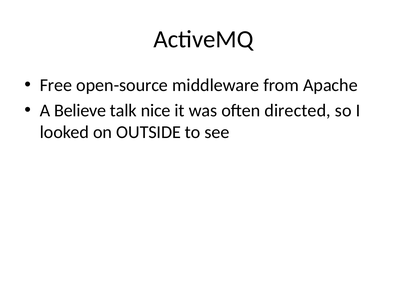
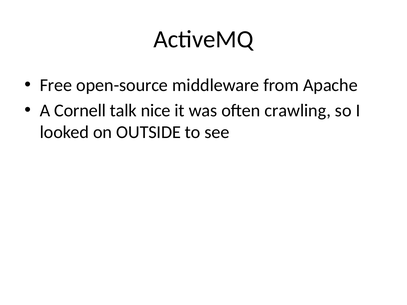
Believe: Believe -> Cornell (80, 111)
directed: directed -> crawling (298, 111)
